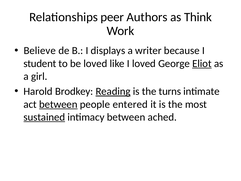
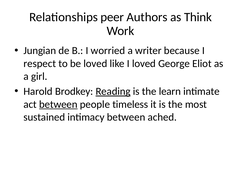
Believe: Believe -> Jungian (40, 51)
displays: displays -> worried (108, 51)
student: student -> respect (40, 63)
Eliot underline: present -> none (202, 63)
turns: turns -> learn (170, 91)
entered: entered -> timeless (130, 104)
sustained underline: present -> none (44, 117)
